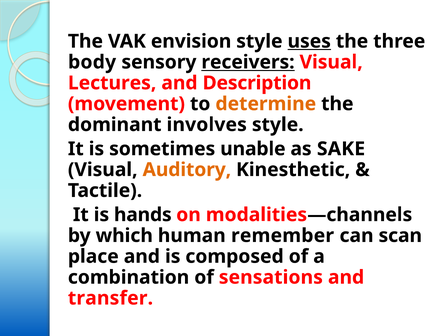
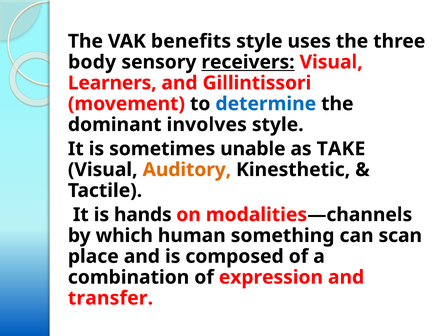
envision: envision -> benefits (191, 41)
uses underline: present -> none (309, 41)
Lectures: Lectures -> Learners (112, 83)
Description: Description -> Gillintissori (257, 83)
determine colour: orange -> blue (266, 104)
SAKE: SAKE -> TAKE (341, 149)
remember: remember -> something (283, 236)
sensations: sensations -> expression (271, 277)
